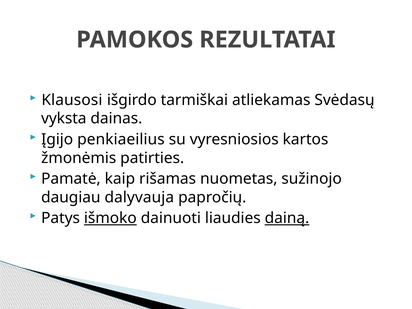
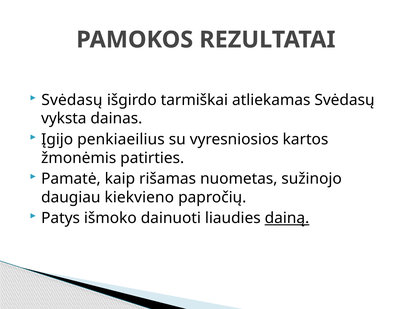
Klausosi: Klausosi -> Svėdasų (72, 100)
dalyvauja: dalyvauja -> kiekvieno (139, 197)
išmoko underline: present -> none (110, 218)
